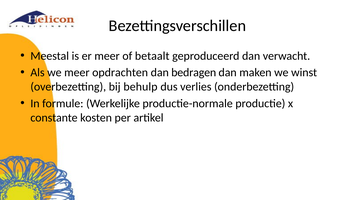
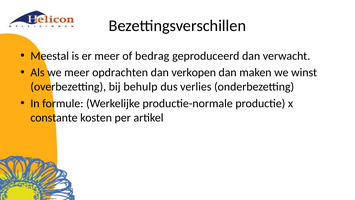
betaalt: betaalt -> bedrag (152, 56)
bedragen: bedragen -> verkopen (194, 72)
